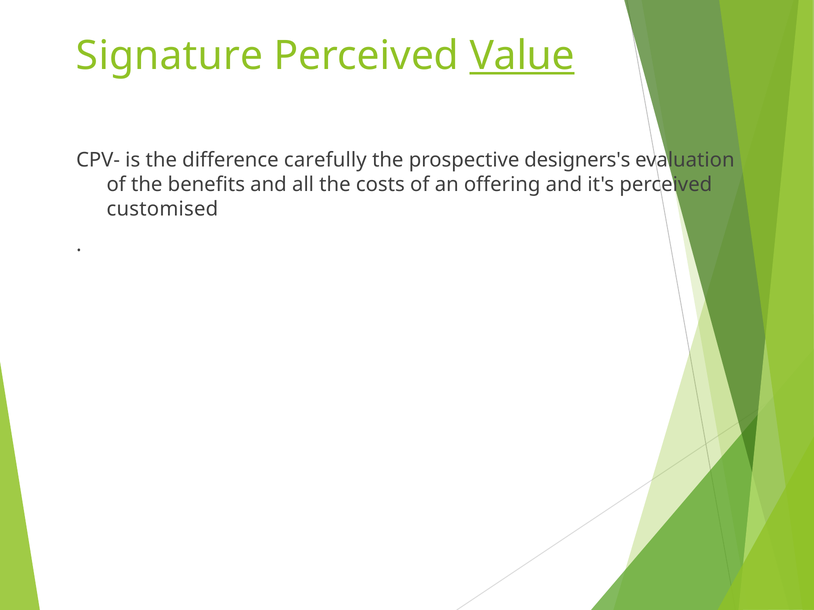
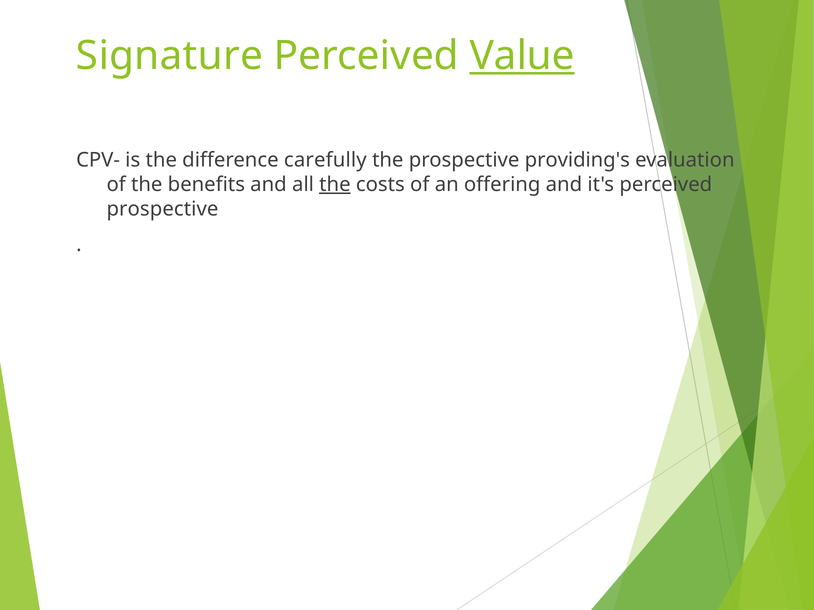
designers's: designers's -> providing's (577, 160)
the underline: none -> present (335, 185)
customised: customised -> prospective (162, 209)
